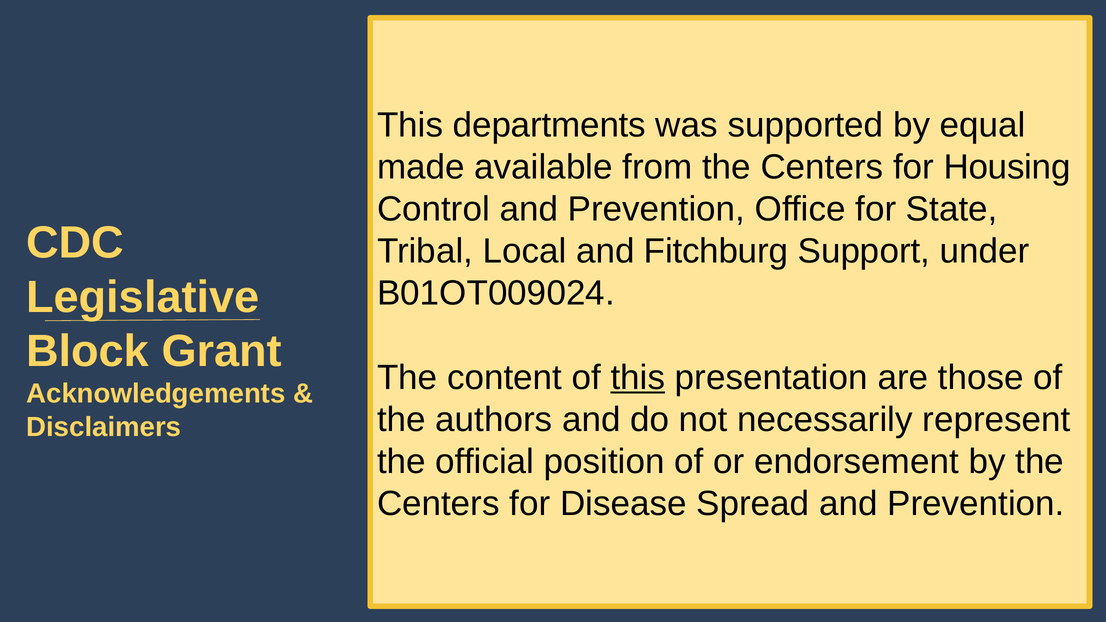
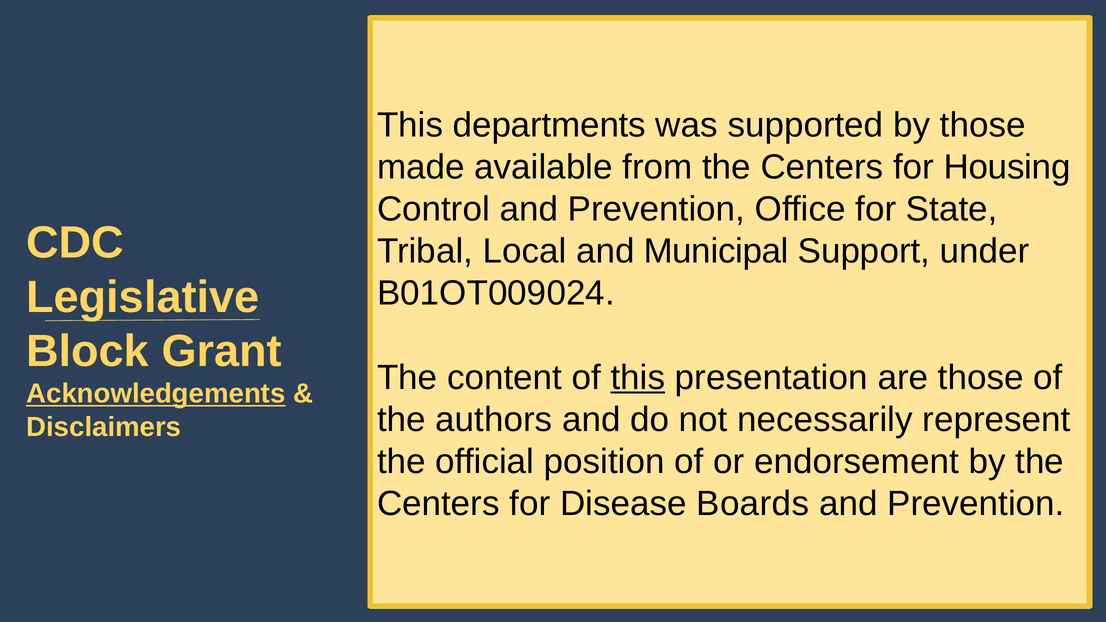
by equal: equal -> those (983, 125)
Fitchburg: Fitchburg -> Municipal (716, 251)
Acknowledgements underline: none -> present (156, 394)
Spread: Spread -> Boards (753, 504)
